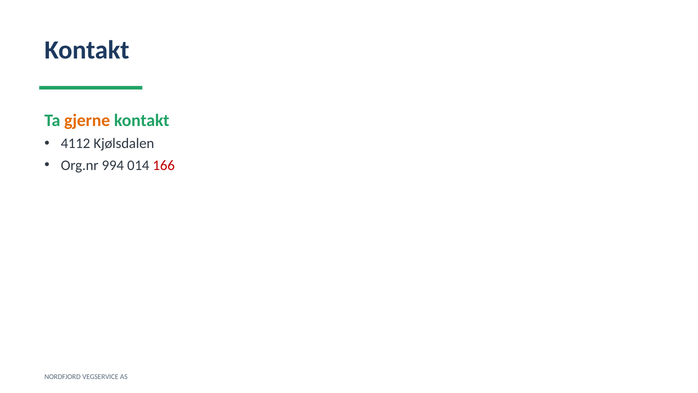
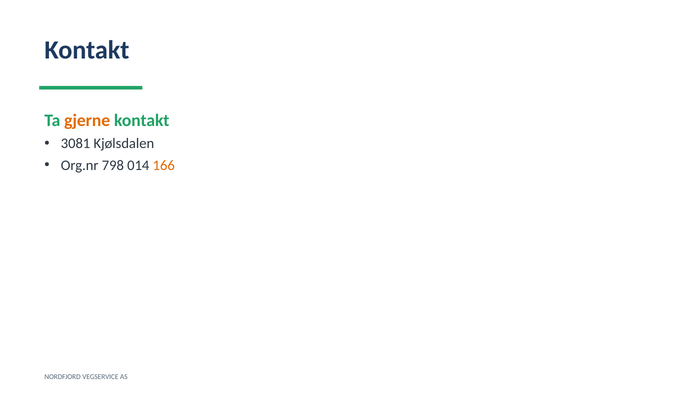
4112: 4112 -> 3081 (76, 144)
994: 994 -> 798 (113, 165)
166 colour: red -> orange (164, 165)
